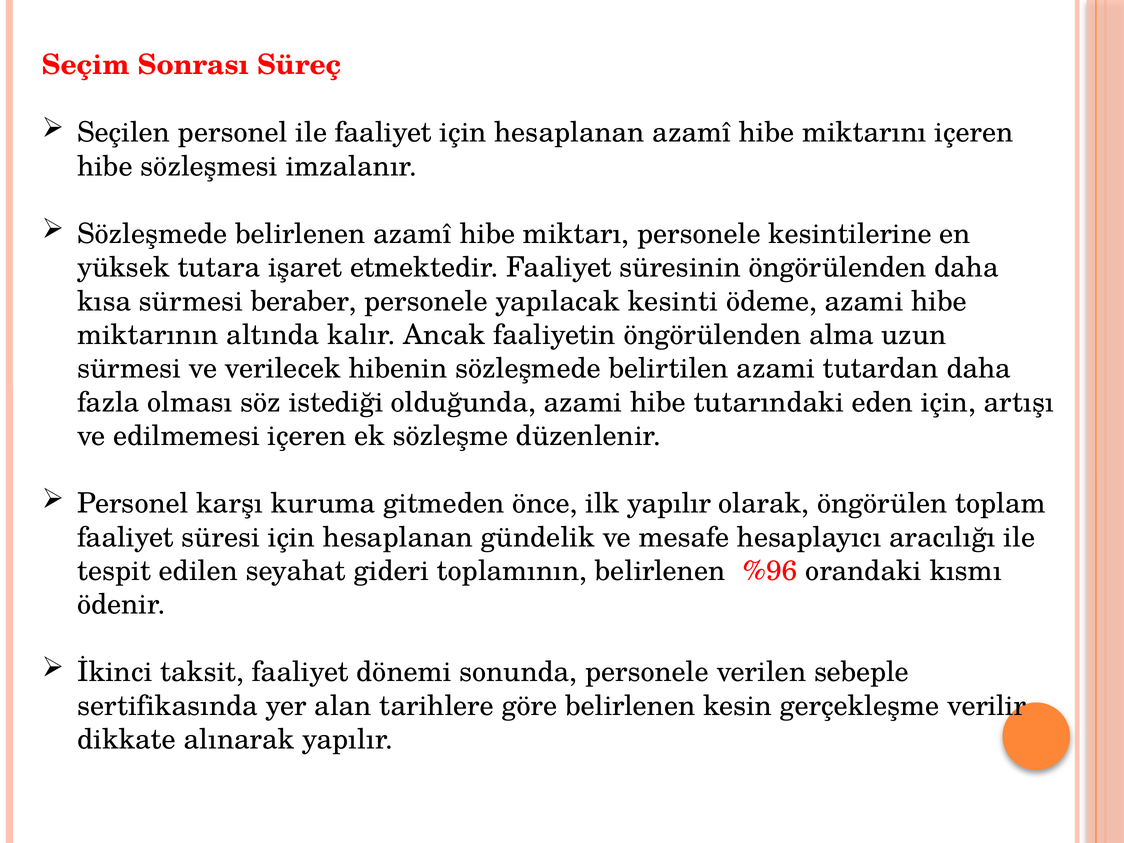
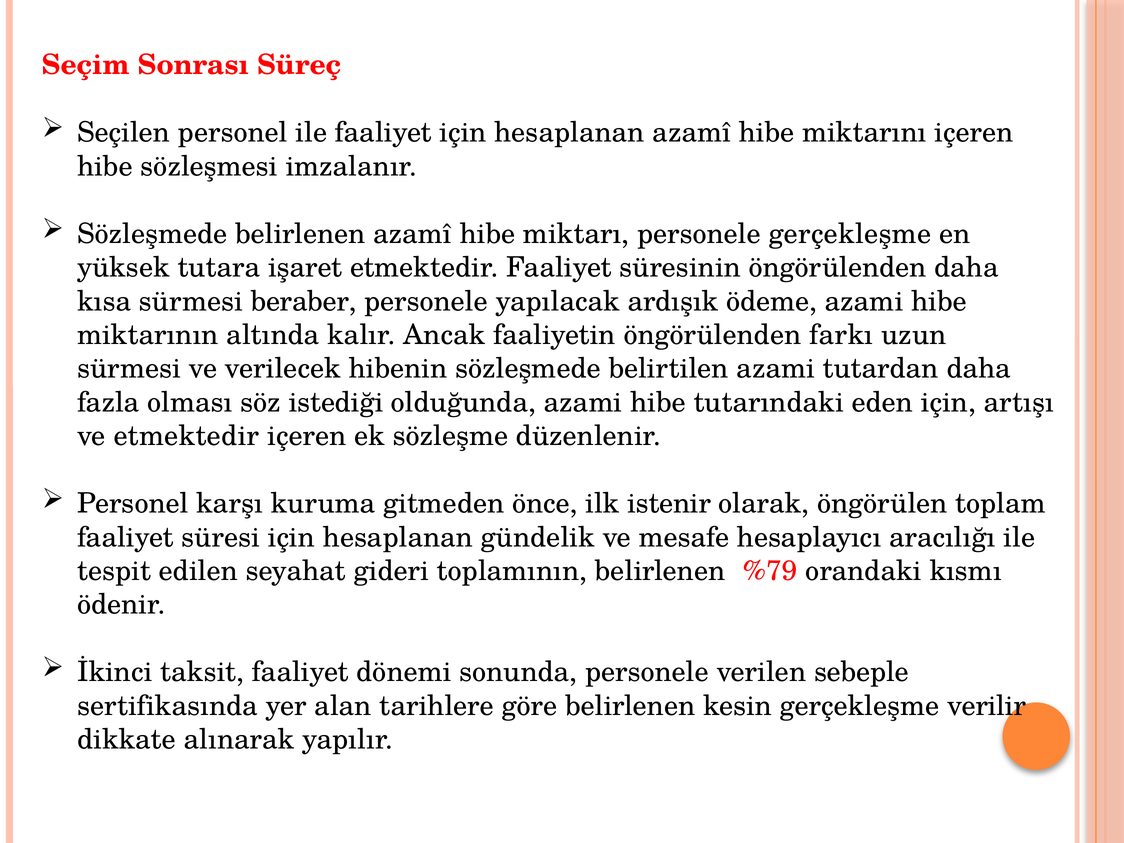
personele kesintilerine: kesintilerine -> gerçekleşme (850, 234)
kesinti: kesinti -> ardışık (673, 301)
alma: alma -> farkı (841, 335)
ve edilmemesi: edilmemesi -> etmektedir (186, 436)
ilk yapılır: yapılır -> istenir (669, 504)
%96: %96 -> %79 (770, 571)
